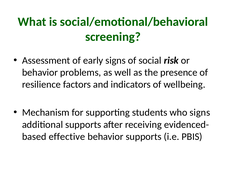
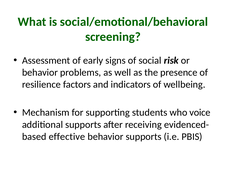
who signs: signs -> voice (200, 113)
